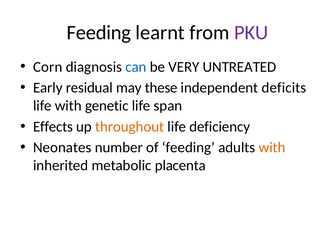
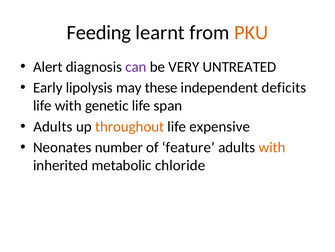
PKU colour: purple -> orange (251, 32)
Corn: Corn -> Alert (48, 67)
can colour: blue -> purple (136, 67)
residual: residual -> lipolysis (89, 87)
Effects: Effects -> Adults (53, 126)
deficiency: deficiency -> expensive (220, 126)
of feeding: feeding -> feature (188, 147)
placenta: placenta -> chloride (180, 165)
